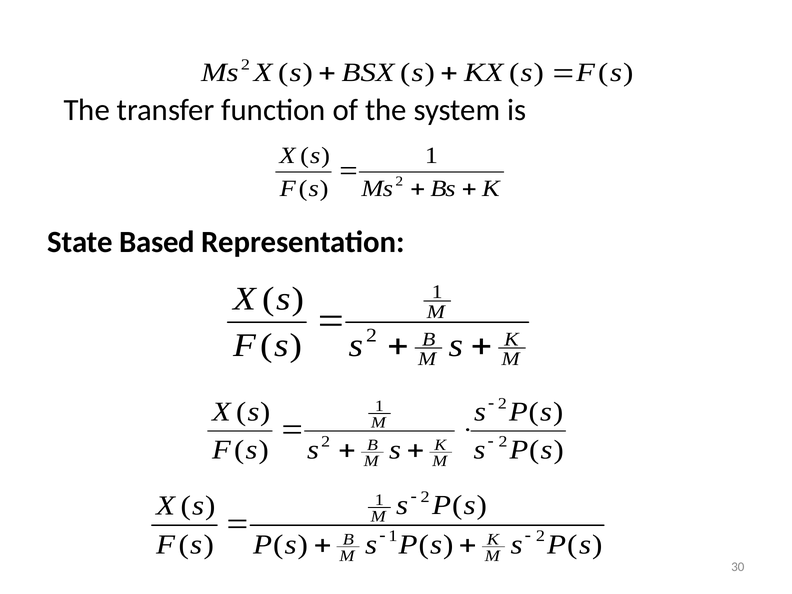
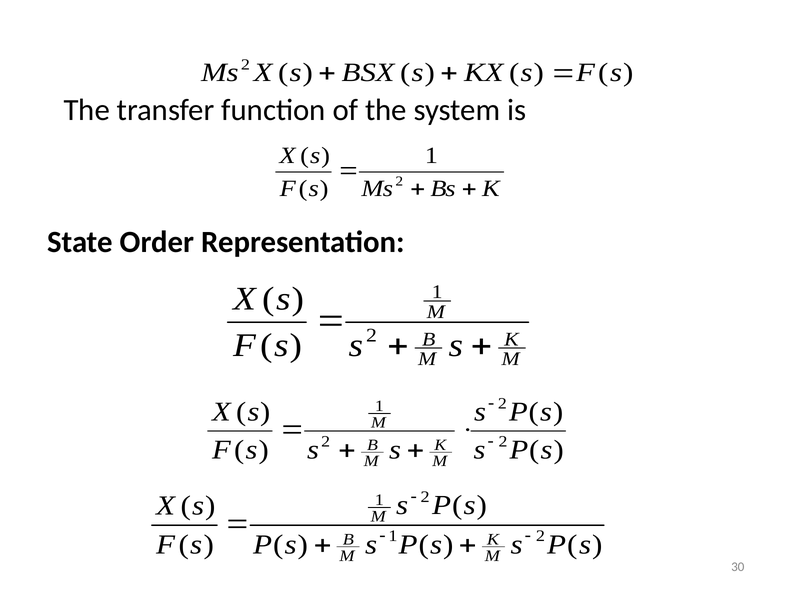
Based: Based -> Order (157, 242)
